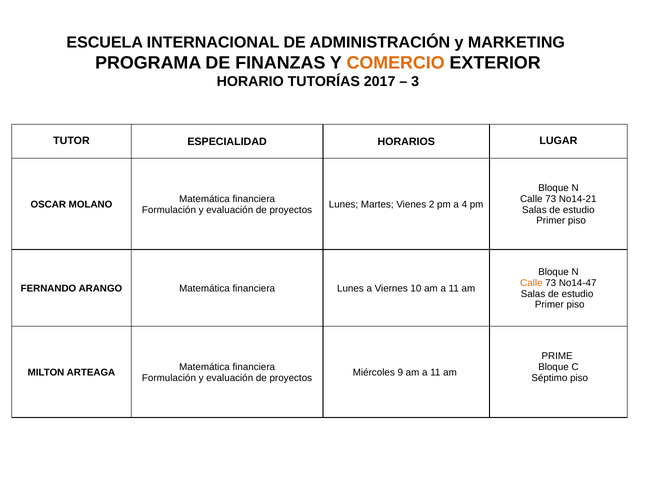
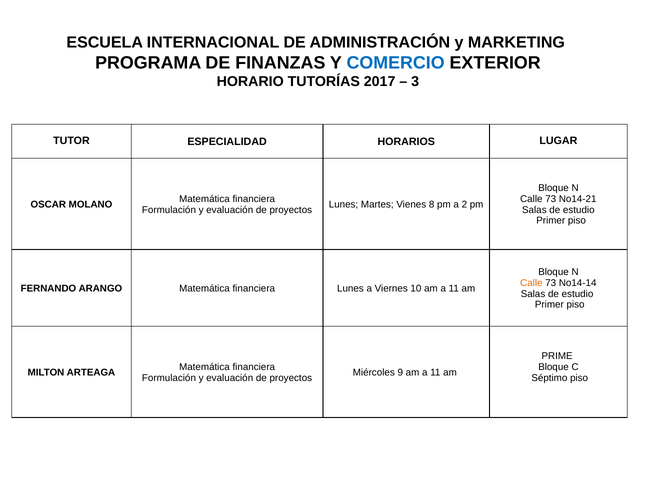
COMERCIO colour: orange -> blue (396, 63)
2: 2 -> 8 (432, 204)
4: 4 -> 2 (464, 204)
No14-47: No14-47 -> No14-14 (578, 283)
